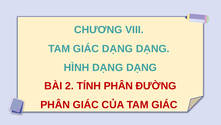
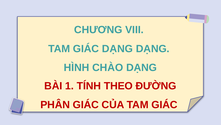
HÌNH DẠNG: DẠNG -> CHÀO (108, 67)
2: 2 -> 1 (69, 85)
TÍNH PHÂN: PHÂN -> THEO (118, 85)
